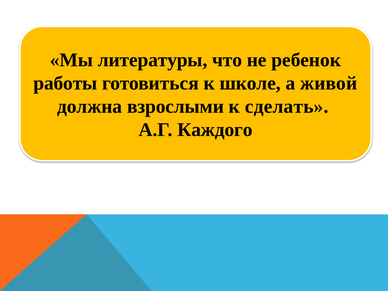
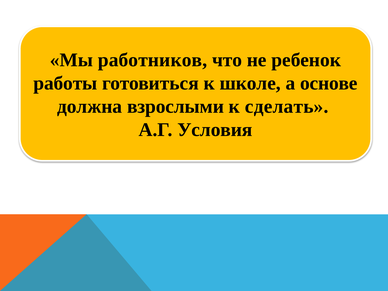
литературы: литературы -> работников (153, 60)
живой: живой -> основе (329, 83)
Каждого: Каждого -> Условия (215, 130)
